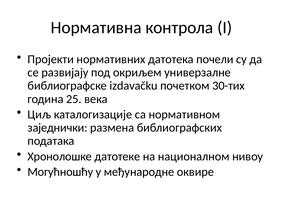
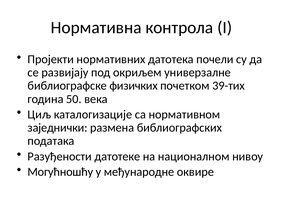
izdavačku: izdavačku -> физичких (134, 85)
30-тих: 30-тих -> 39-тих (229, 85)
25: 25 -> 50 (74, 99)
Хронолошке: Хронолошке -> Разуђености (60, 156)
